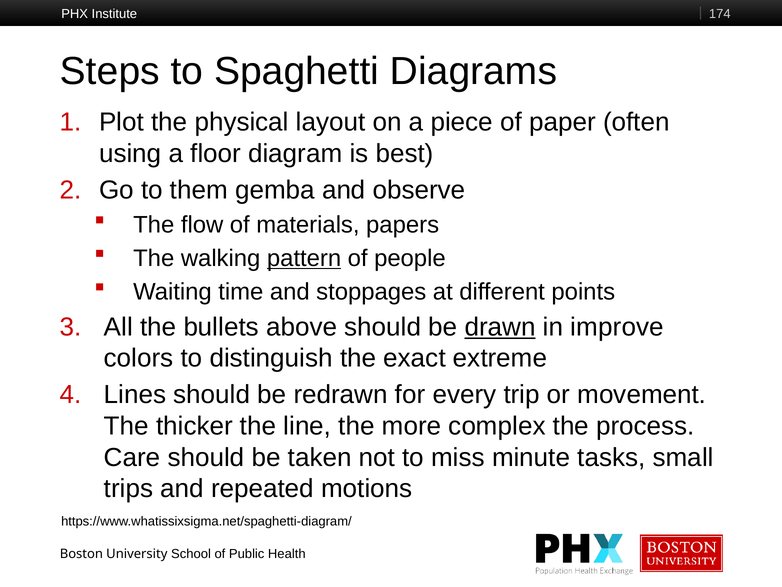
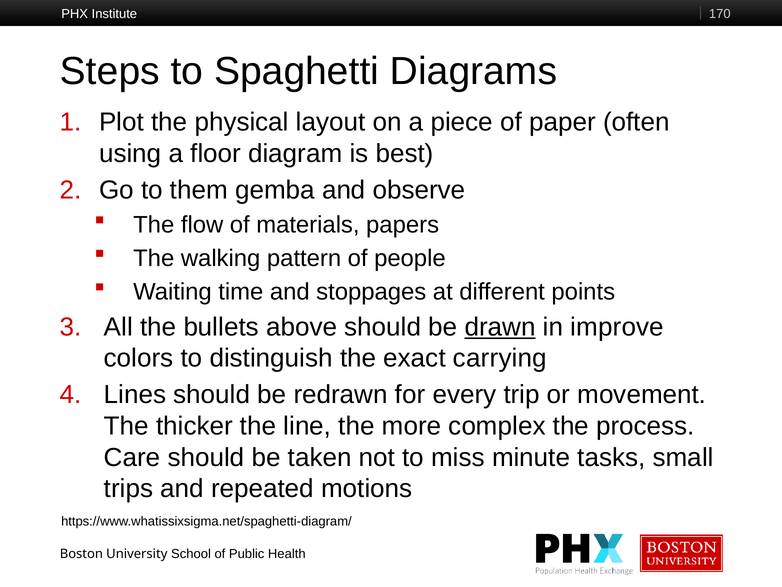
174: 174 -> 170 (720, 14)
pattern underline: present -> none (304, 258)
extreme: extreme -> carrying (500, 358)
